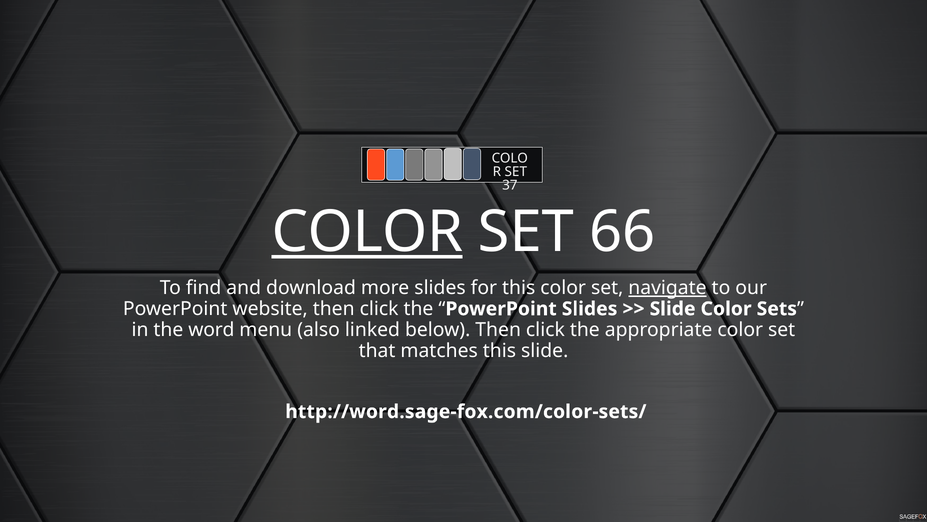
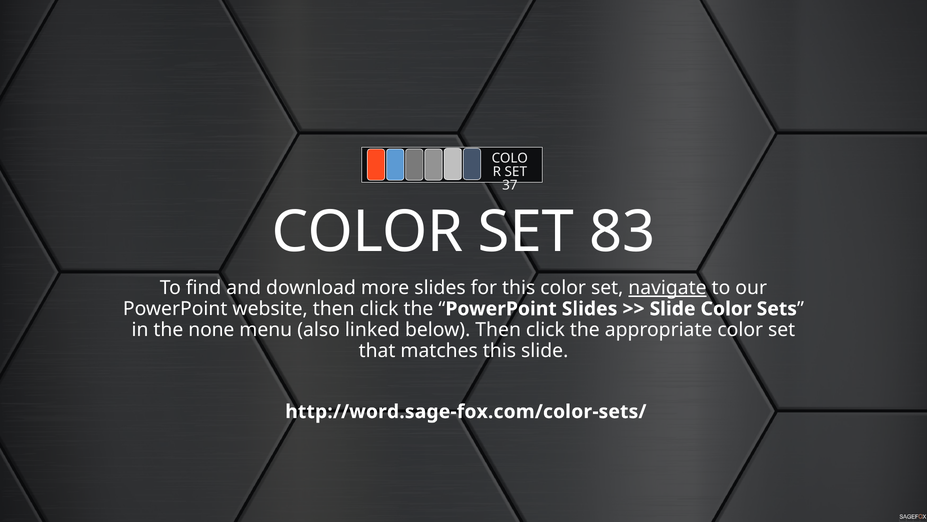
COLOR underline: present -> none (367, 232)
66: 66 -> 83 (622, 232)
word: word -> none (211, 329)
